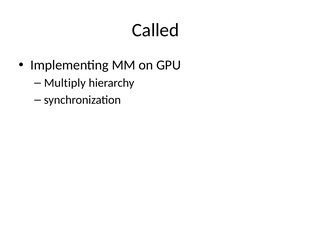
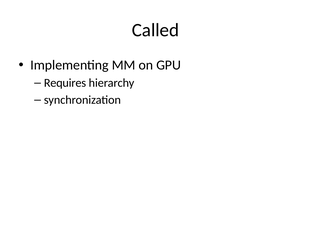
Multiply: Multiply -> Requires (65, 83)
